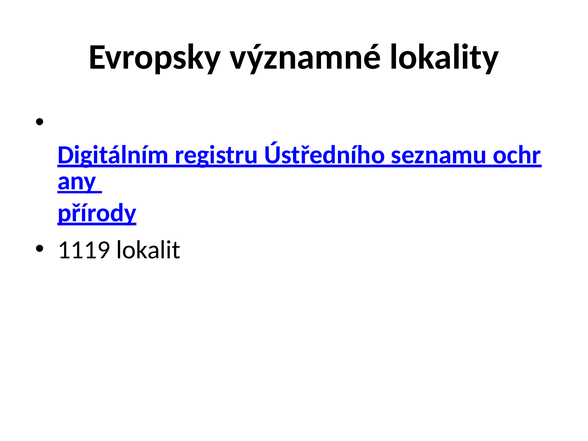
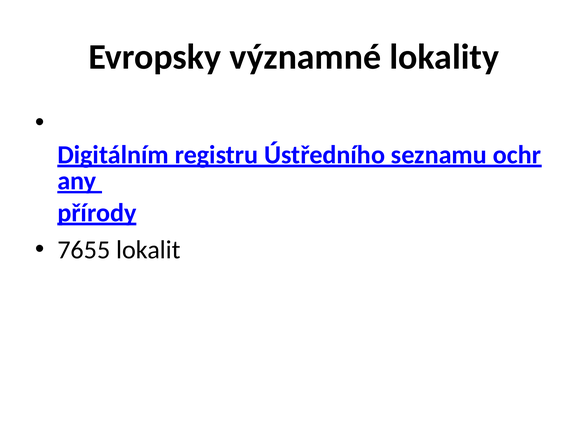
1119: 1119 -> 7655 (84, 250)
